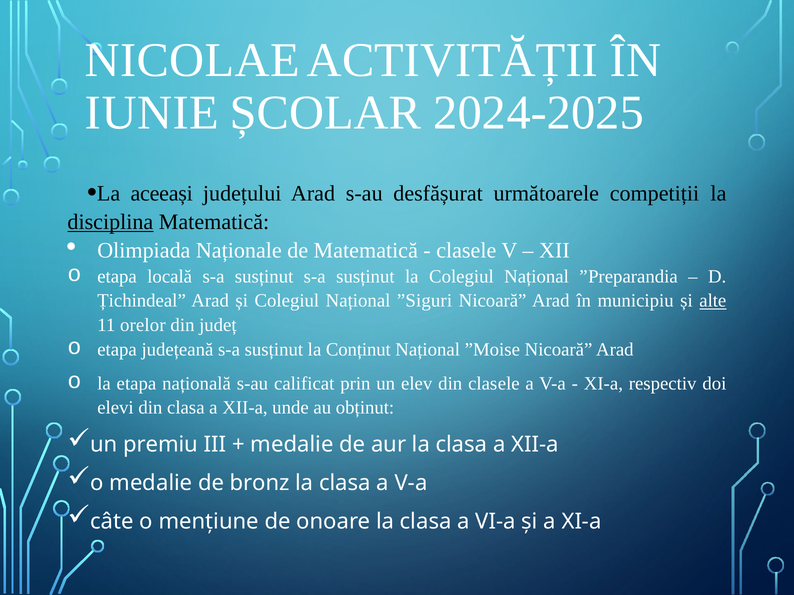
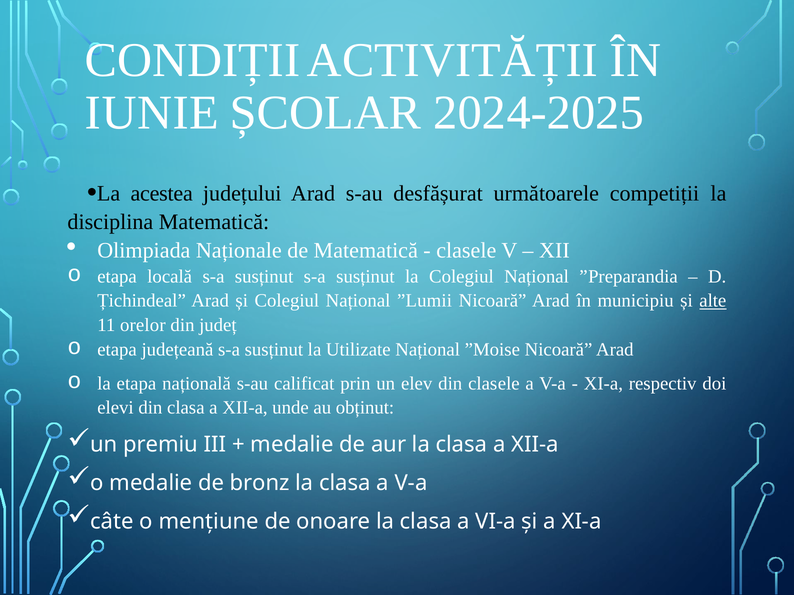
NICOLAE: NICOLAE -> CONDIȚII (193, 60)
aceeași: aceeași -> acestea (162, 194)
disciplina underline: present -> none (110, 222)
”Siguri: ”Siguri -> ”Lumii (425, 301)
Conținut: Conținut -> Utilizate (358, 350)
